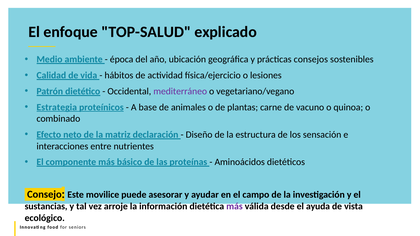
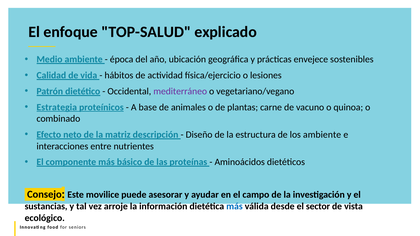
consejos: consejos -> envejece (311, 60)
declaración: declaración -> descripción (156, 135)
los sensación: sensación -> ambiente (322, 135)
más colour: purple -> blue (234, 207)
ayuda: ayuda -> sector (318, 207)
